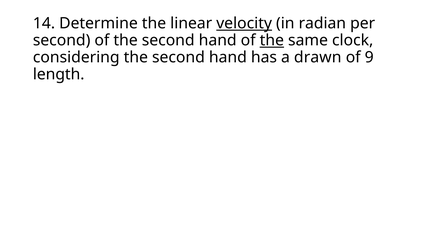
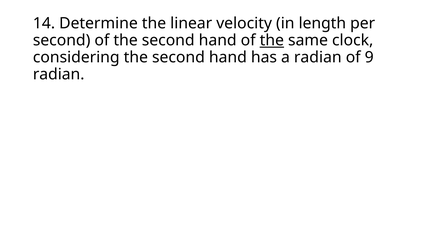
velocity underline: present -> none (244, 23)
radian: radian -> length (322, 23)
a drawn: drawn -> radian (318, 57)
length: length -> radian (59, 74)
